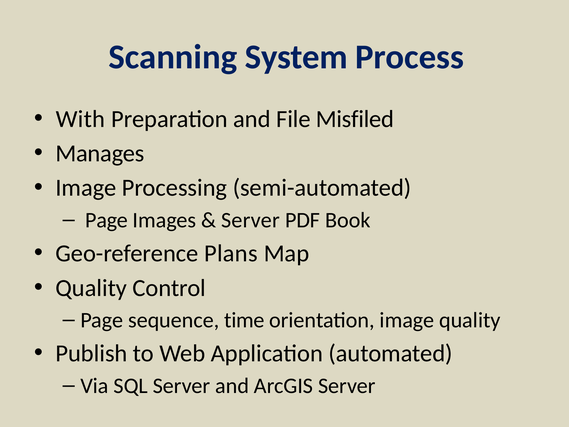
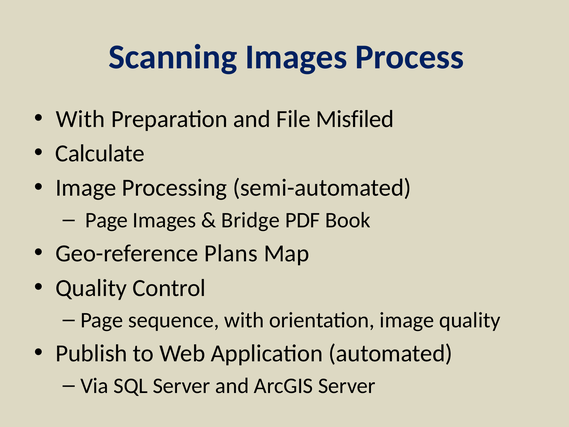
Scanning System: System -> Images (296, 57)
Manages: Manages -> Calculate (100, 153)
Server: Server -> Bridge (251, 220)
sequence time: time -> with (244, 320)
